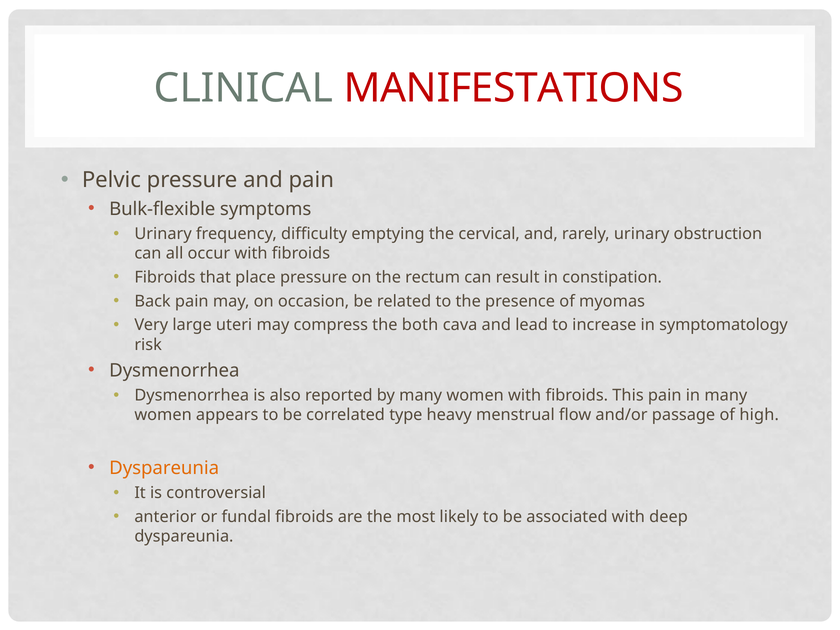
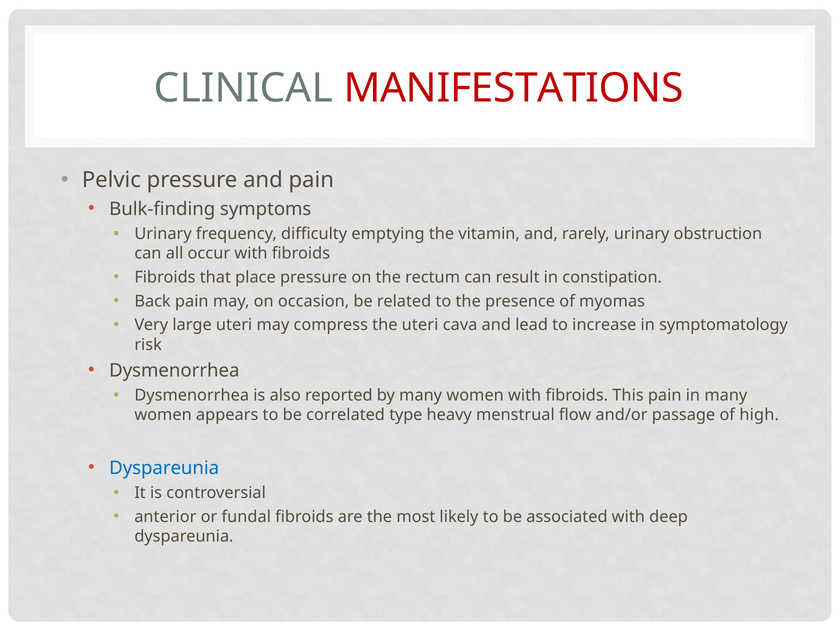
Bulk-flexible: Bulk-flexible -> Bulk-finding (162, 209)
cervical: cervical -> vitamin (489, 234)
the both: both -> uteri (420, 325)
Dyspareunia colour: orange -> blue (164, 468)
